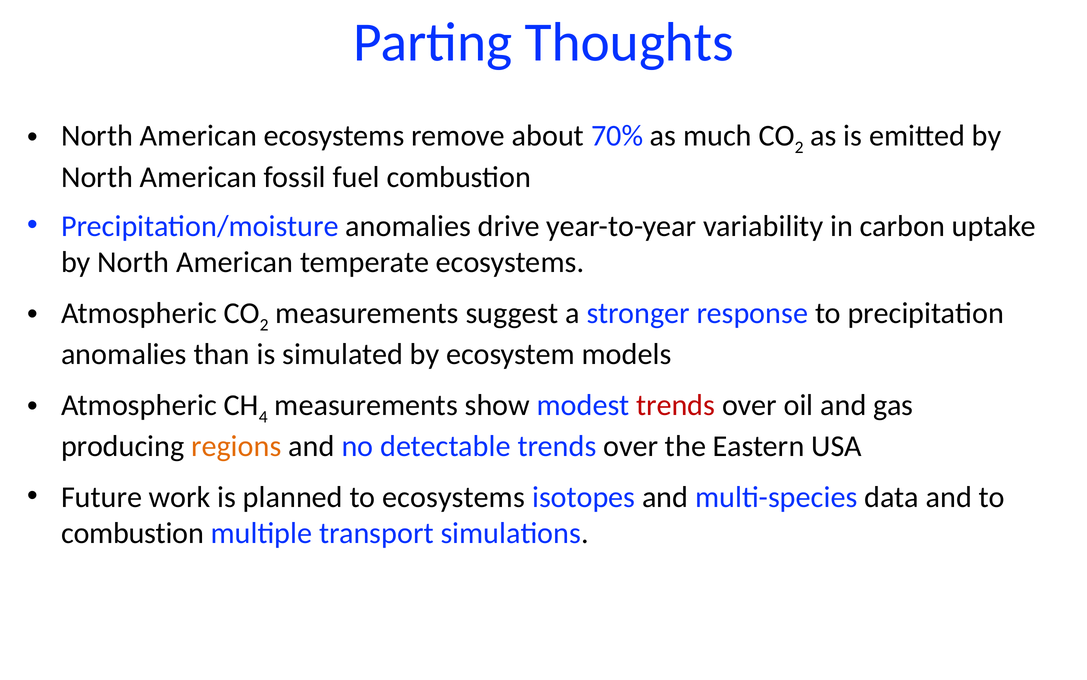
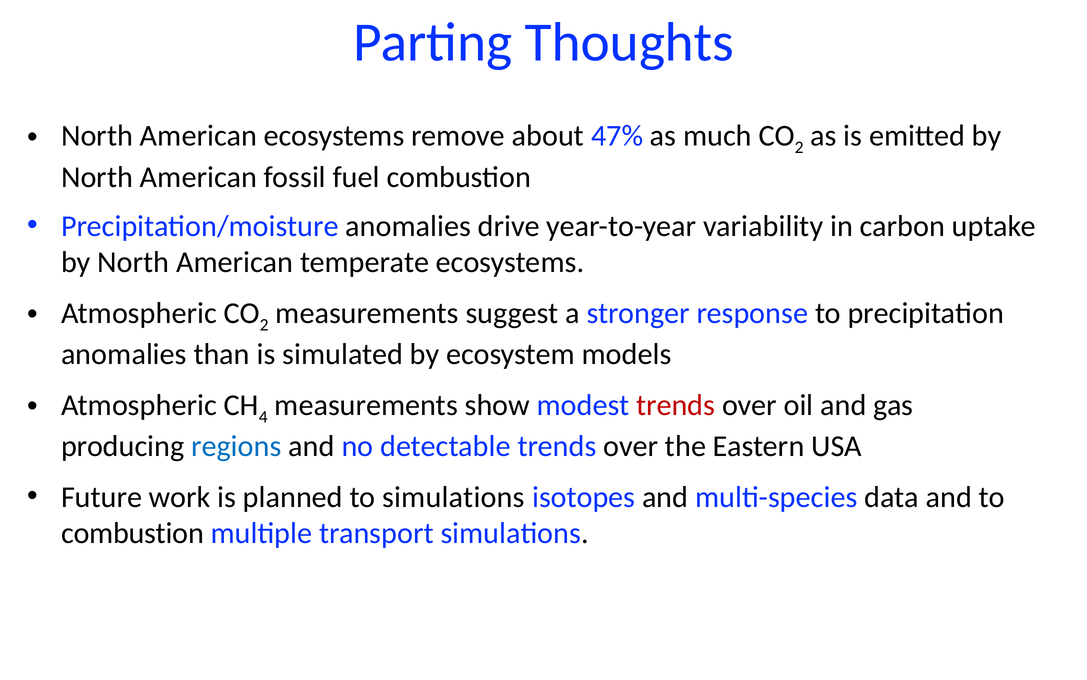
70%: 70% -> 47% (617, 136)
regions colour: orange -> blue (236, 446)
to ecosystems: ecosystems -> simulations (454, 497)
